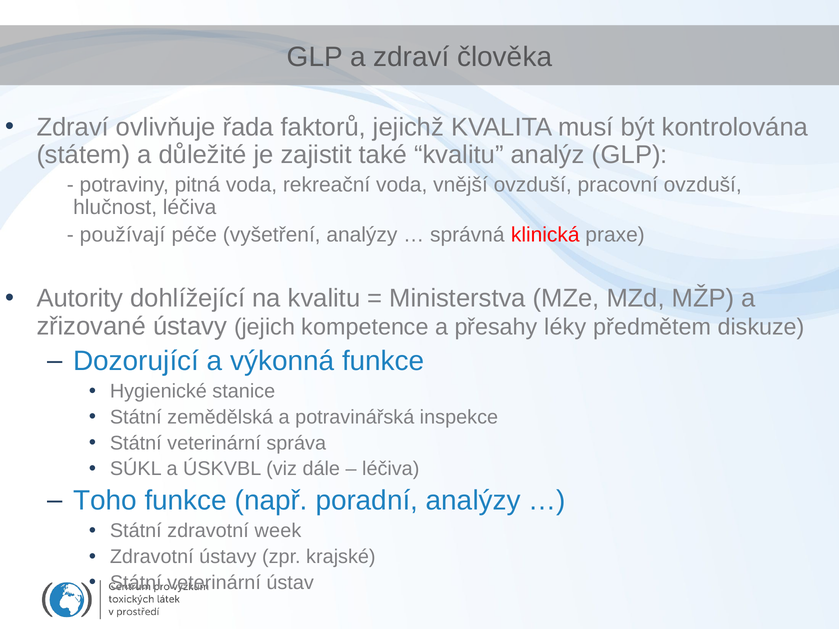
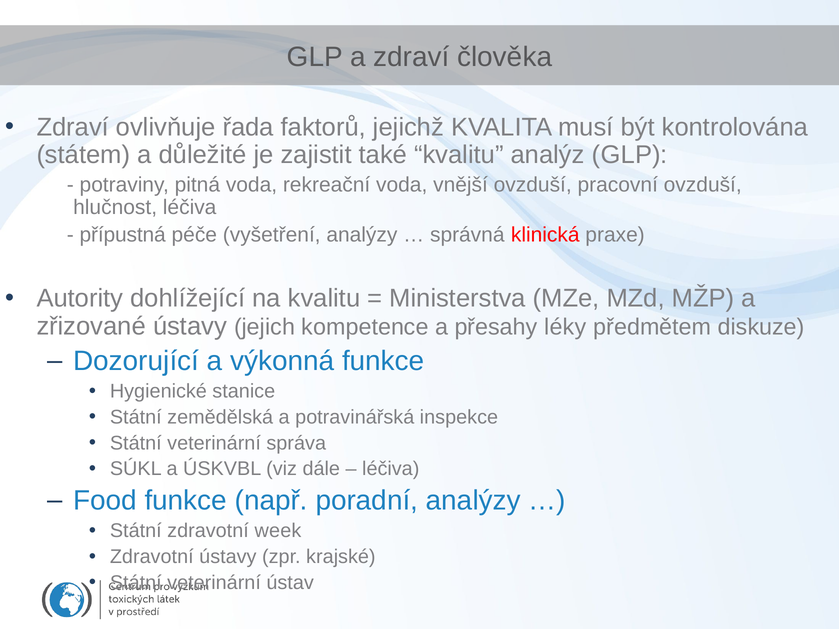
používají: používají -> přípustná (123, 235)
Toho: Toho -> Food (105, 501)
